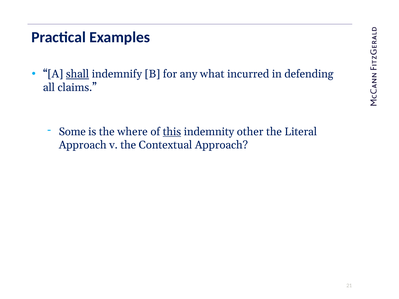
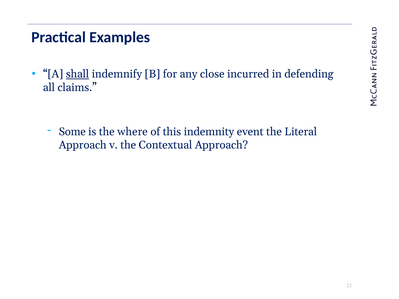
what: what -> close (212, 74)
this underline: present -> none (172, 132)
other: other -> event (250, 132)
